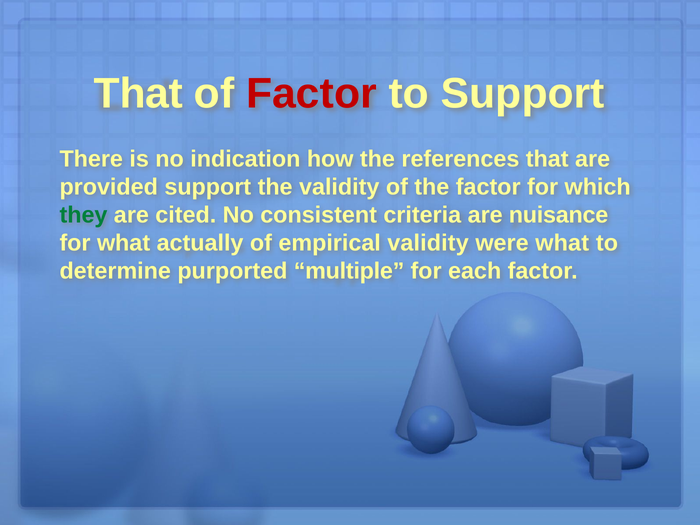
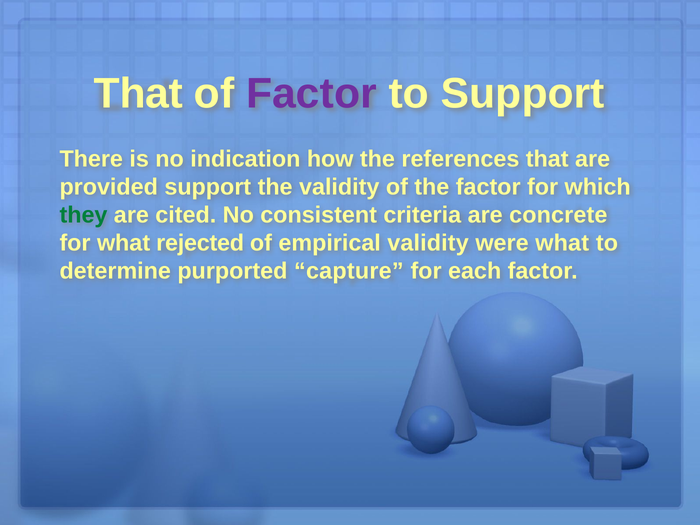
Factor colour: red -> purple (311, 93)
nuisance: nuisance -> concrete (558, 215)
actually: actually -> rejected (200, 243)
multiple: multiple -> capture (349, 271)
